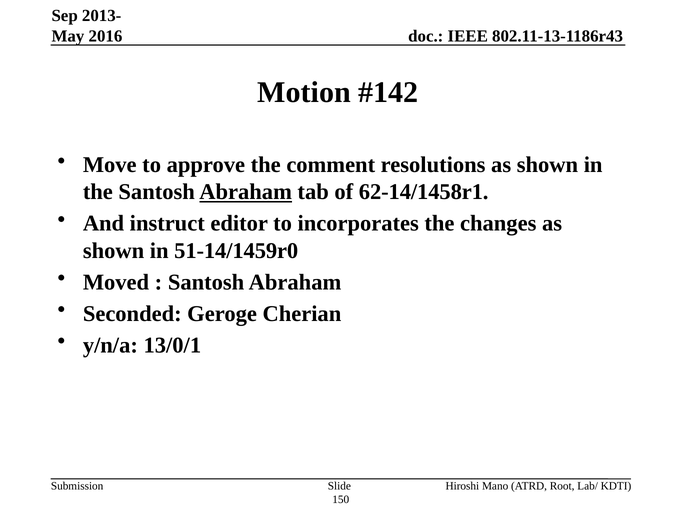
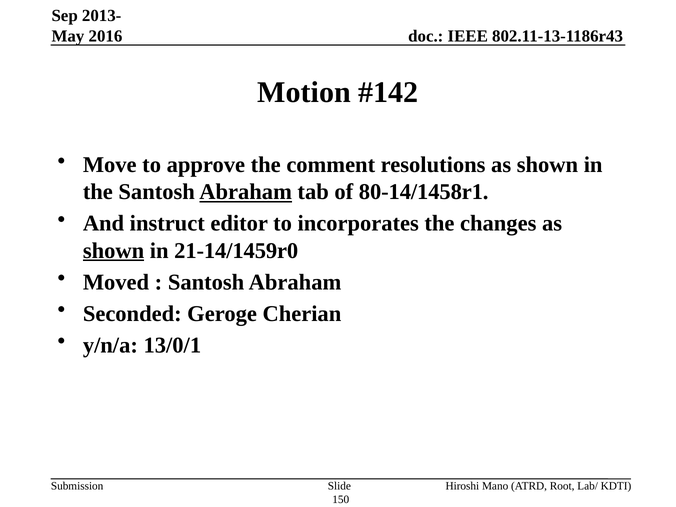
62-14/1458r1: 62-14/1458r1 -> 80-14/1458r1 (424, 192)
shown underline: none -> present (114, 251)
51-14/1459r0: 51-14/1459r0 -> 21-14/1459r0 (236, 251)
